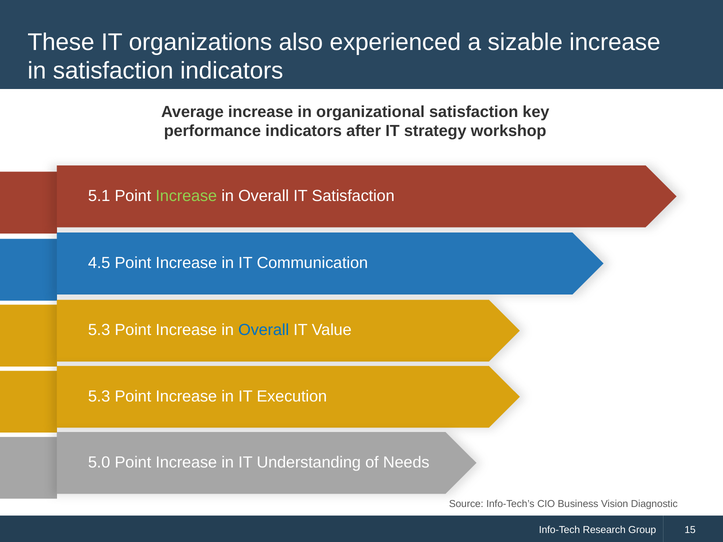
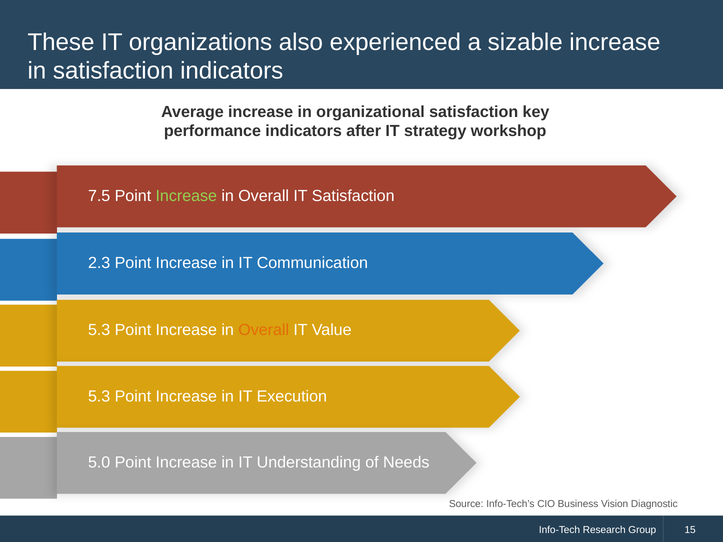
5.1: 5.1 -> 7.5 (99, 196)
4.5: 4.5 -> 2.3 (99, 263)
Overall colour: blue -> orange (264, 330)
